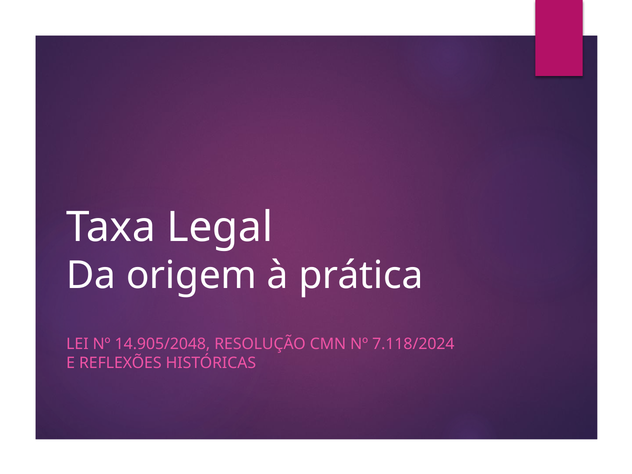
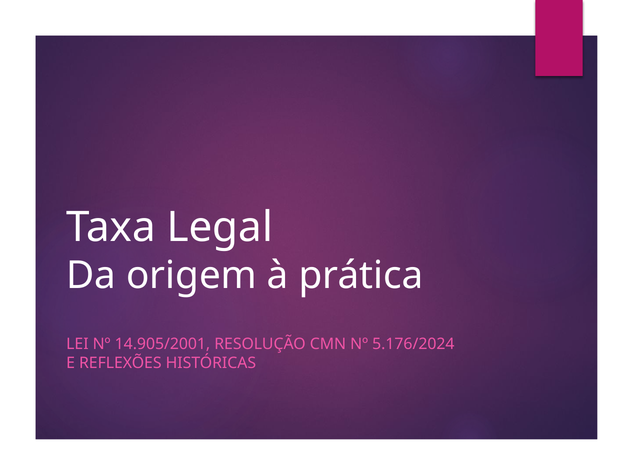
14.905/2048: 14.905/2048 -> 14.905/2001 (162, 344)
7.118/2024: 7.118/2024 -> 5.176/2024 (413, 344)
